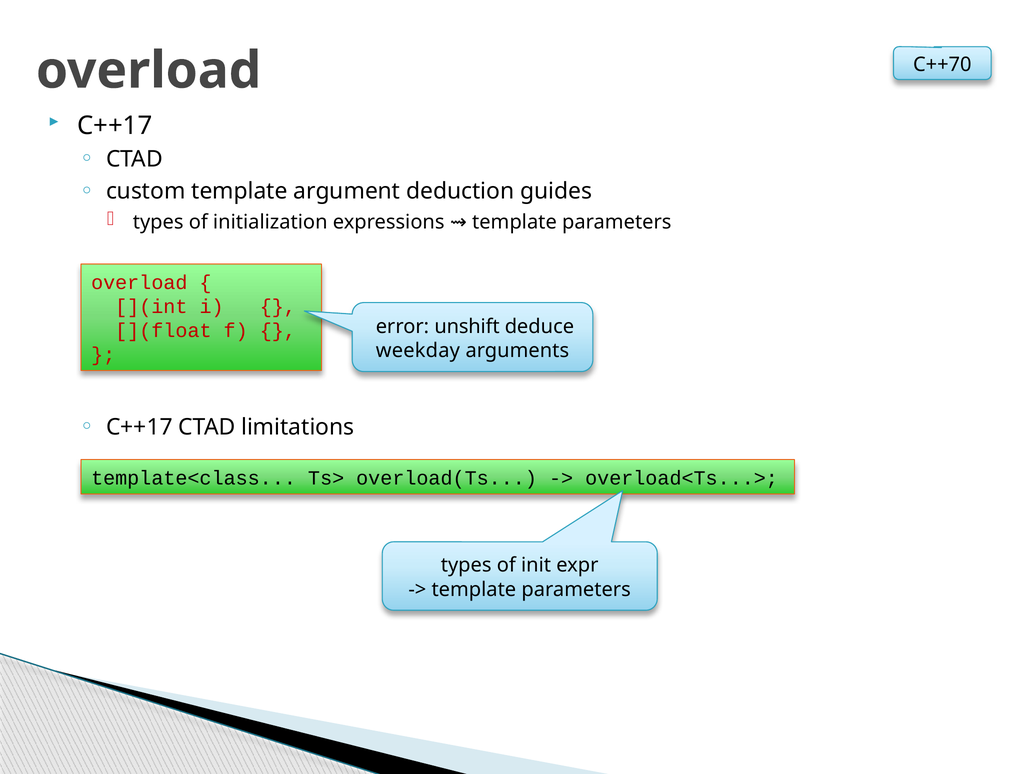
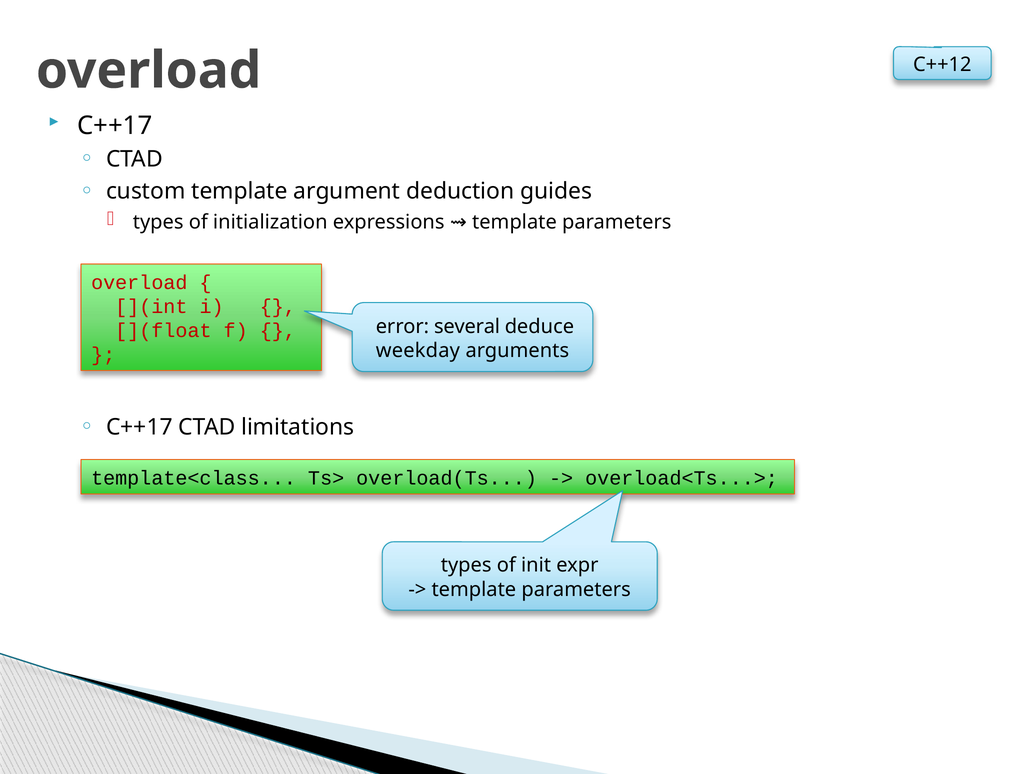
C++70: C++70 -> C++12 (942, 64)
unshift: unshift -> several (467, 326)
